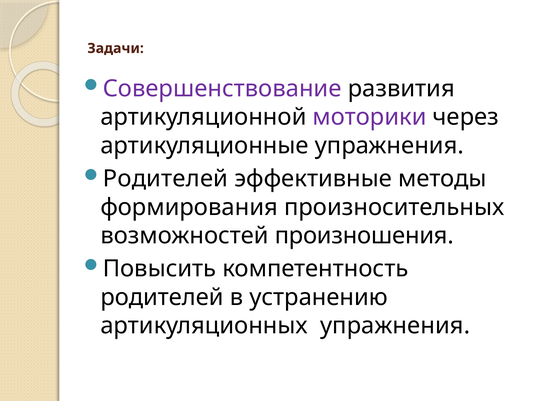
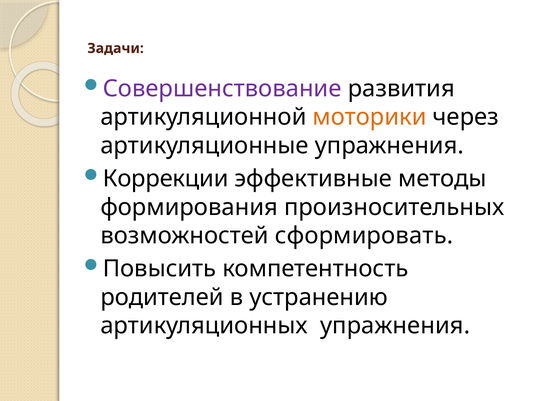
моторики colour: purple -> orange (370, 117)
Родителей: Родителей -> Коррекции (166, 179)
произношения: произношения -> сформировать (364, 236)
